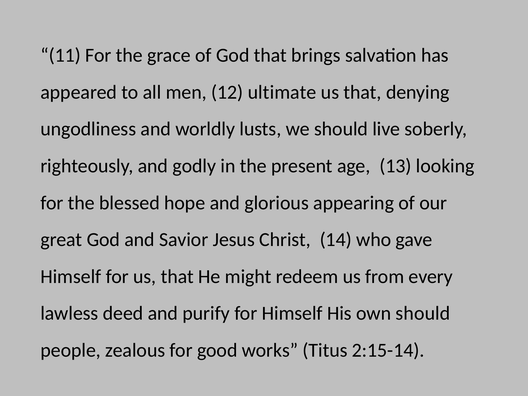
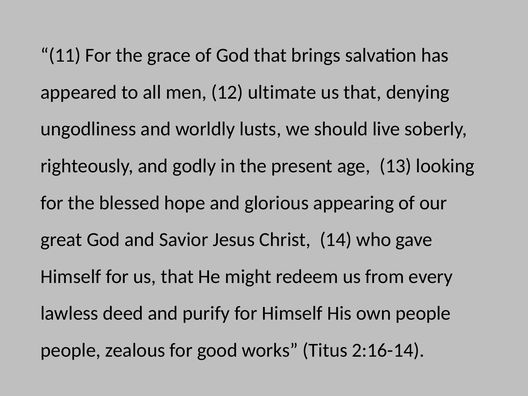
own should: should -> people (423, 313)
2:15-14: 2:15-14 -> 2:16-14 (388, 350)
